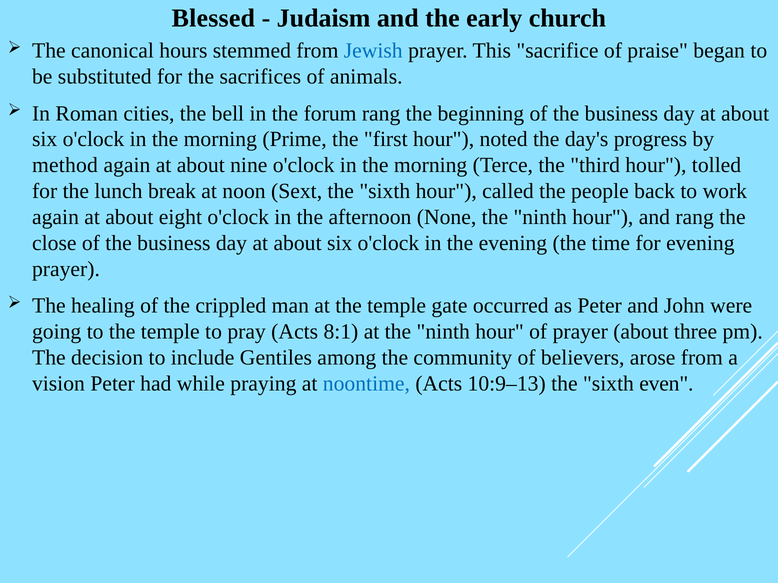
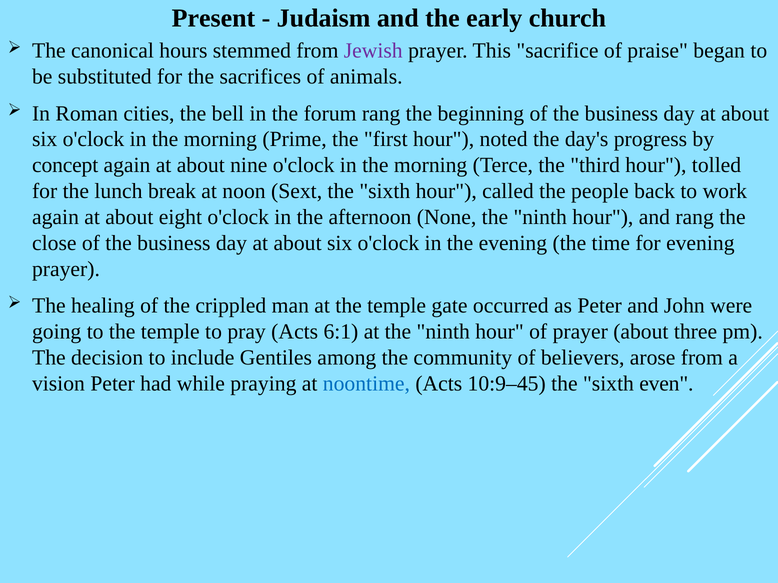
Blessed: Blessed -> Present (213, 18)
Jewish colour: blue -> purple (373, 51)
method: method -> concept (65, 165)
8:1: 8:1 -> 6:1 (341, 332)
10:9–13: 10:9–13 -> 10:9–45 (507, 384)
